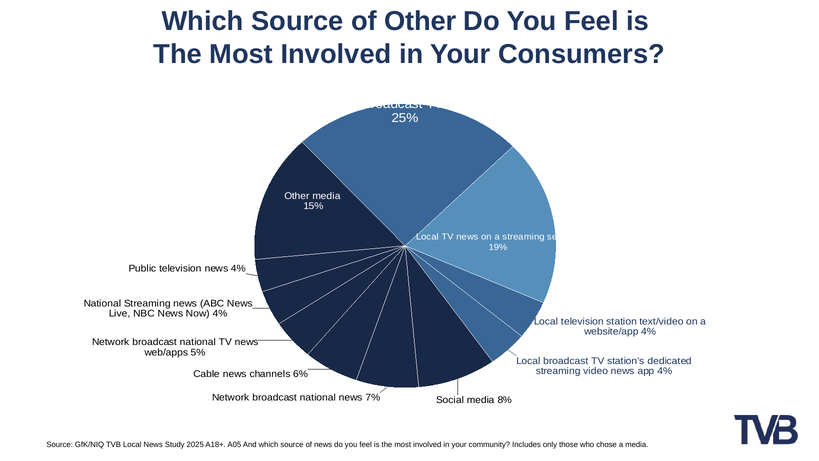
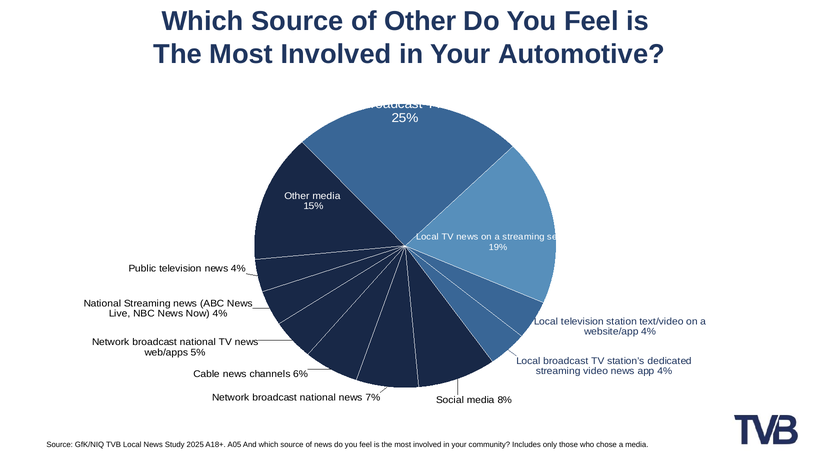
Consumers: Consumers -> Automotive (581, 54)
